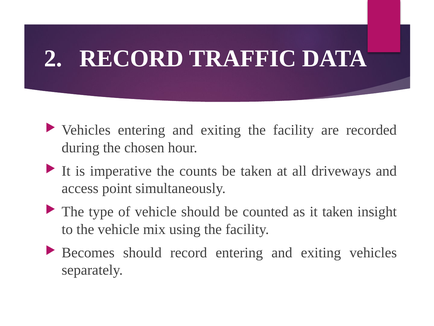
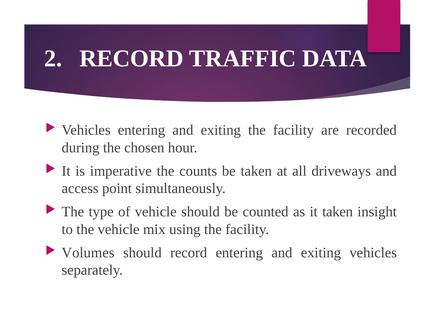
Becomes: Becomes -> Volumes (88, 252)
